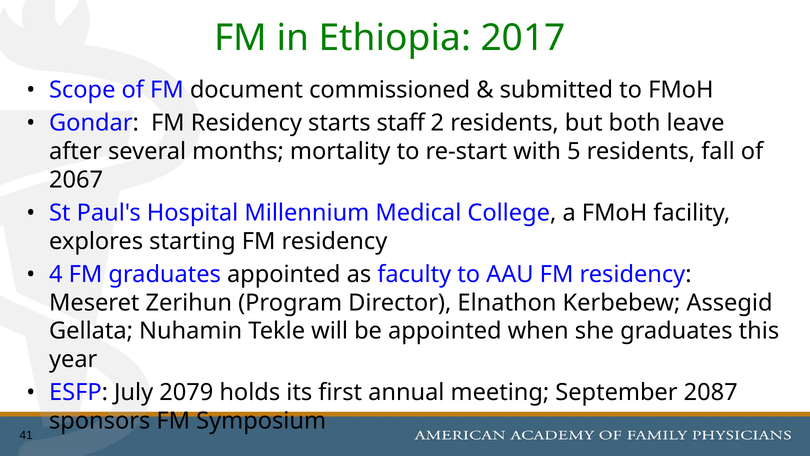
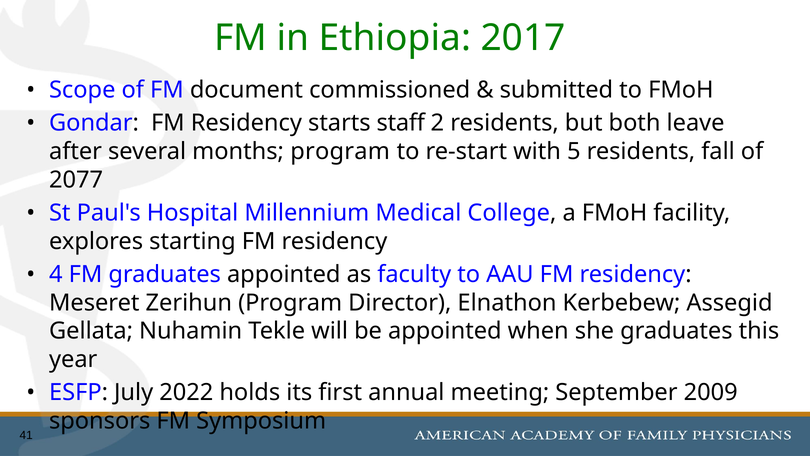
months mortality: mortality -> program (340, 151)
2067: 2067 -> 2077 (76, 180)
2079: 2079 -> 2022 (186, 392)
2087: 2087 -> 2009 (711, 392)
